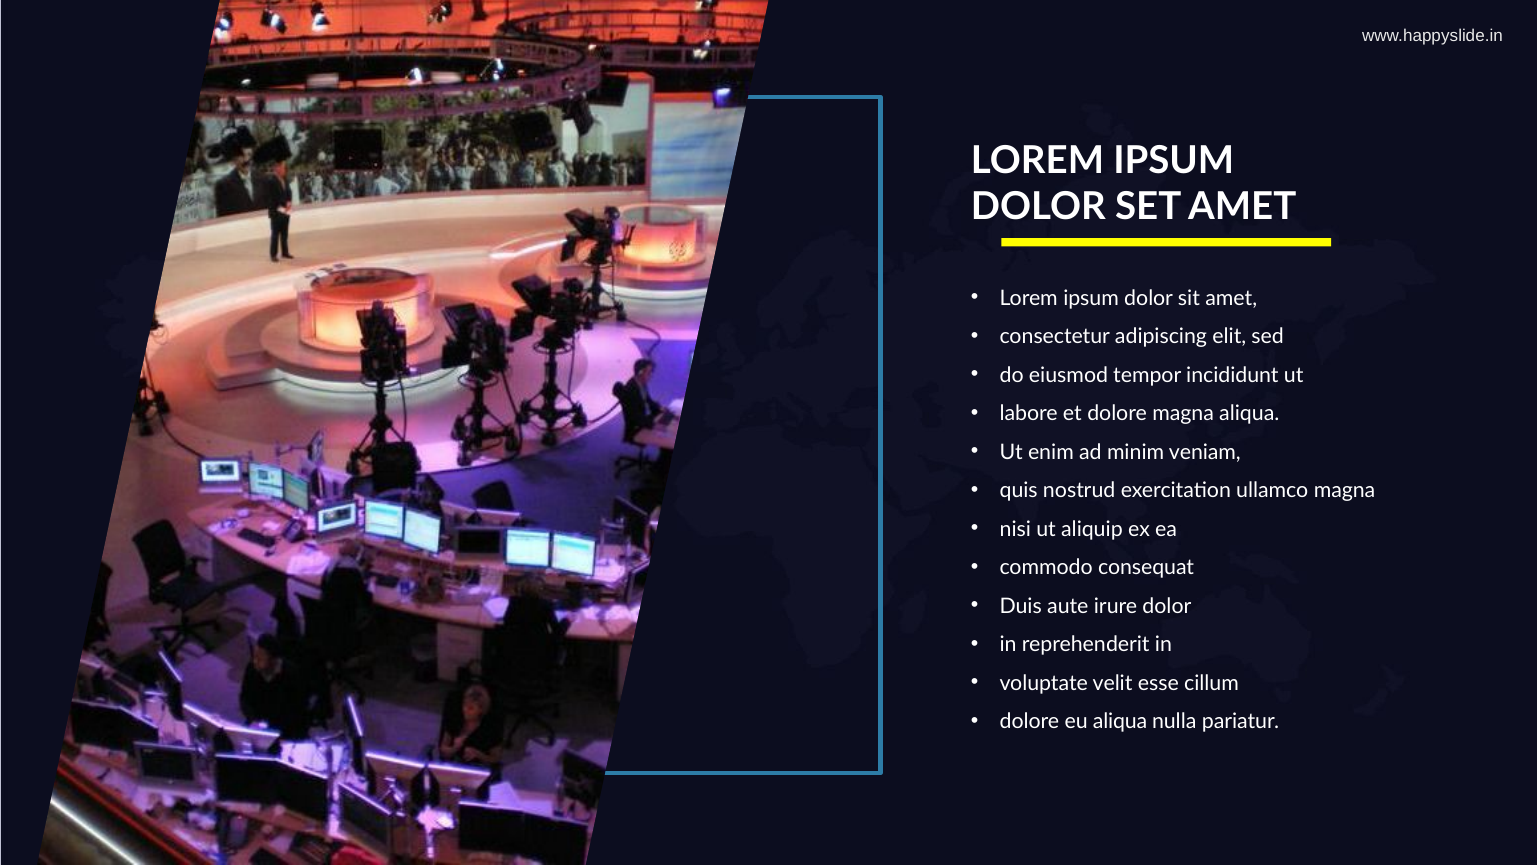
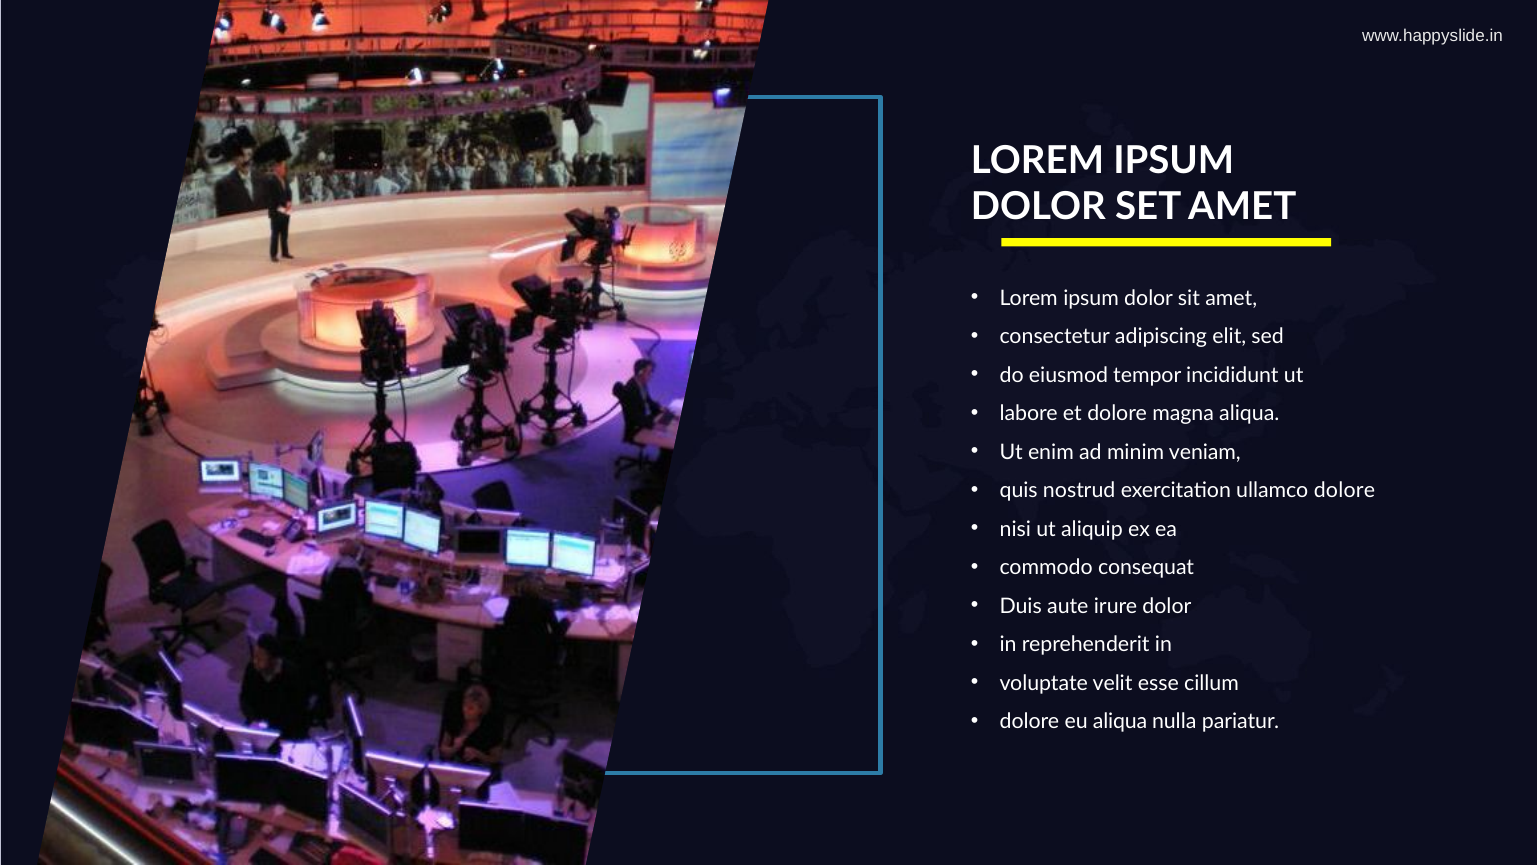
ullamco magna: magna -> dolore (1344, 490)
